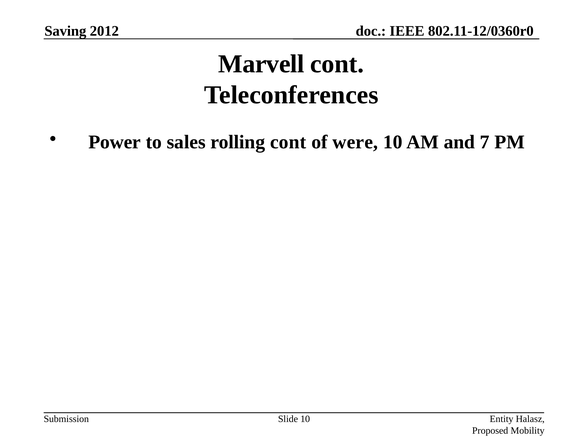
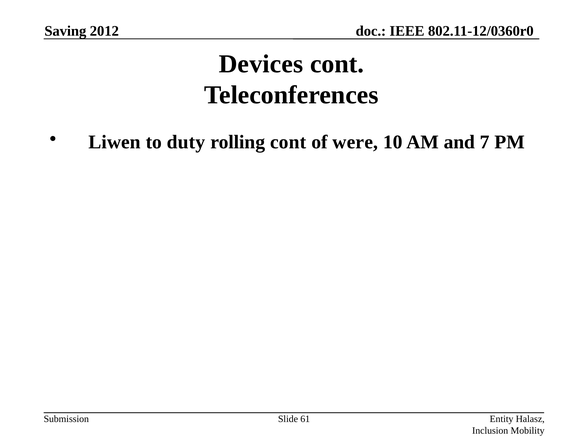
Marvell: Marvell -> Devices (261, 64)
Power: Power -> Liwen (115, 142)
sales: sales -> duty (186, 142)
Slide 10: 10 -> 61 (305, 419)
Proposed: Proposed -> Inclusion (490, 431)
